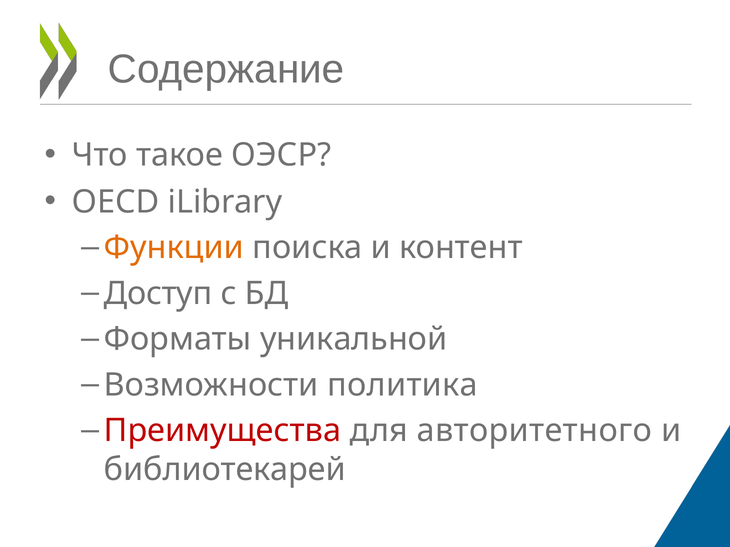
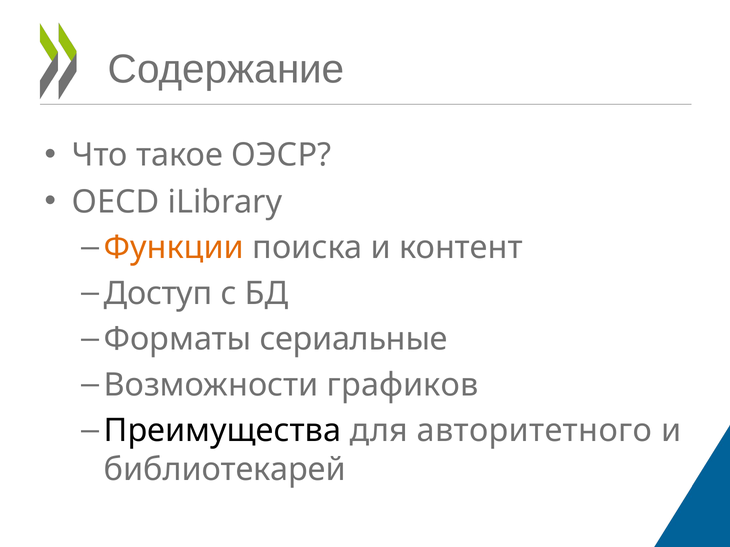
уникальной: уникальной -> сериальные (354, 339)
политика: политика -> графиков (403, 385)
Преимущества colour: red -> black (222, 431)
